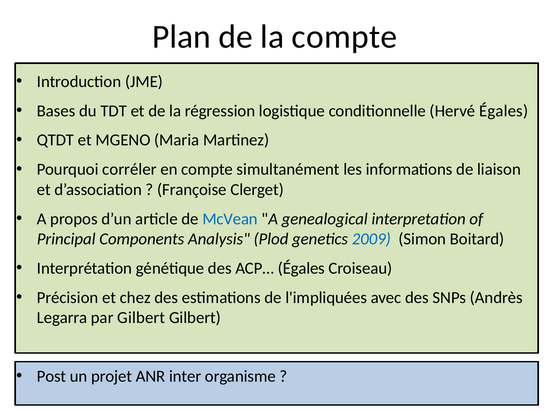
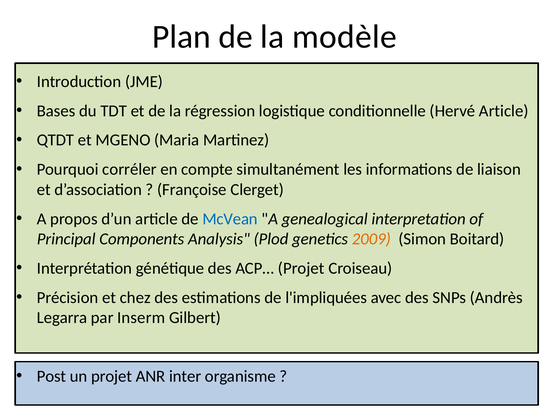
la compte: compte -> modèle (344, 37)
Hervé Égales: Égales -> Article (504, 111)
2009 colour: blue -> orange (371, 239)
ACP… Égales: Égales -> Projet (301, 268)
par Gilbert: Gilbert -> Inserm (141, 317)
